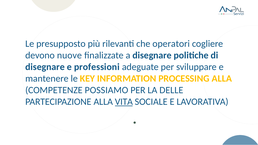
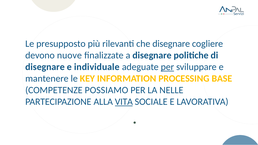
che operatori: operatori -> disegnare (171, 44)
professioni: professioni -> individuale (97, 67)
per underline: none -> present (167, 67)
PROCESSING ALLA: ALLA -> BASE (222, 79)
DELLE: DELLE -> NELLE (171, 90)
